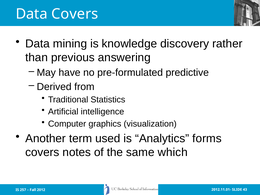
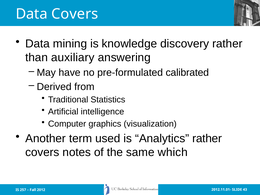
previous: previous -> auxiliary (73, 58)
predictive: predictive -> calibrated (187, 73)
Analytics forms: forms -> rather (207, 138)
